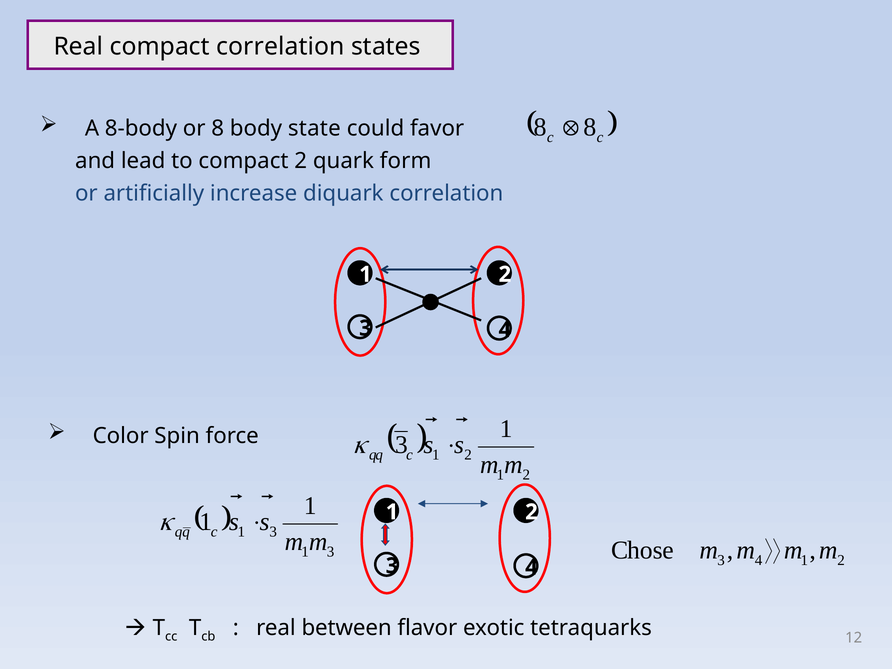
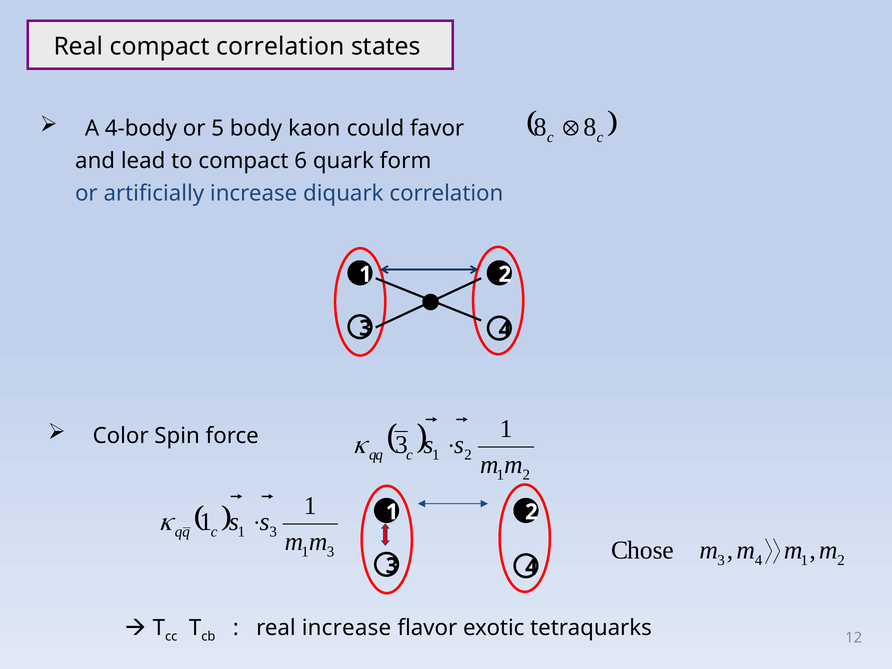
8-body: 8-body -> 4-body (141, 128)
or 8: 8 -> 5 (218, 128)
state: state -> kaon (314, 128)
compact 2: 2 -> 6 (301, 161)
real between: between -> increase (346, 628)
